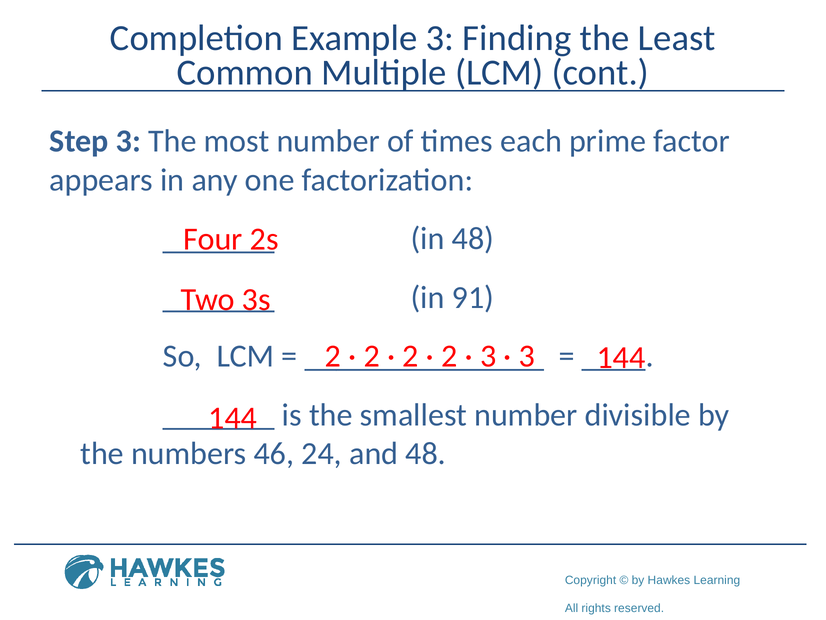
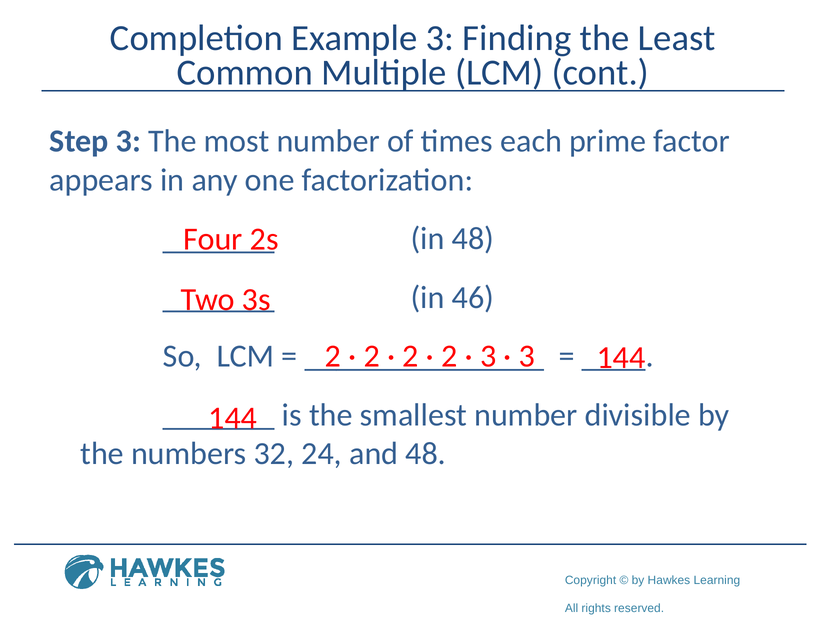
91: 91 -> 46 (473, 297)
46: 46 -> 32 (274, 453)
